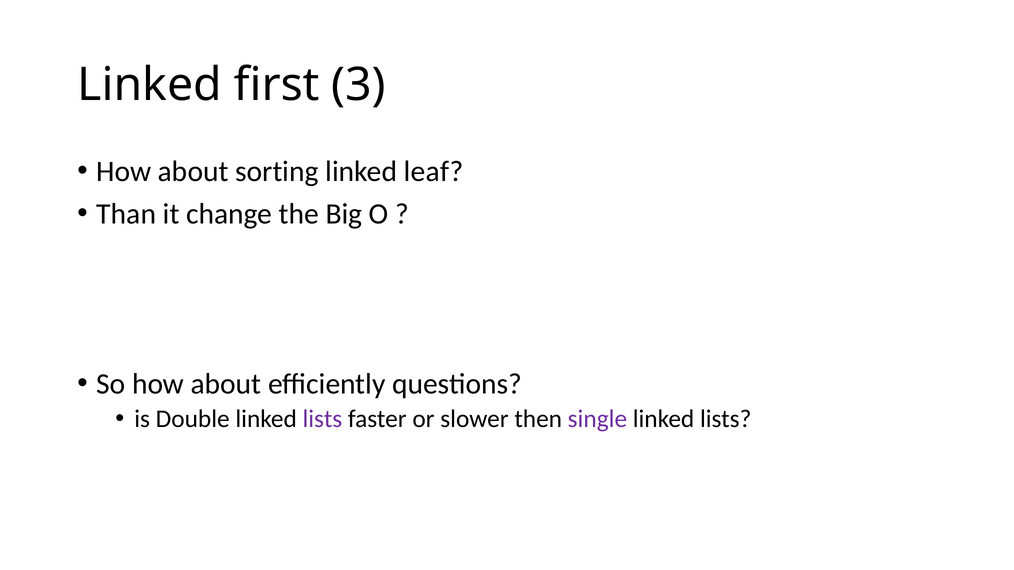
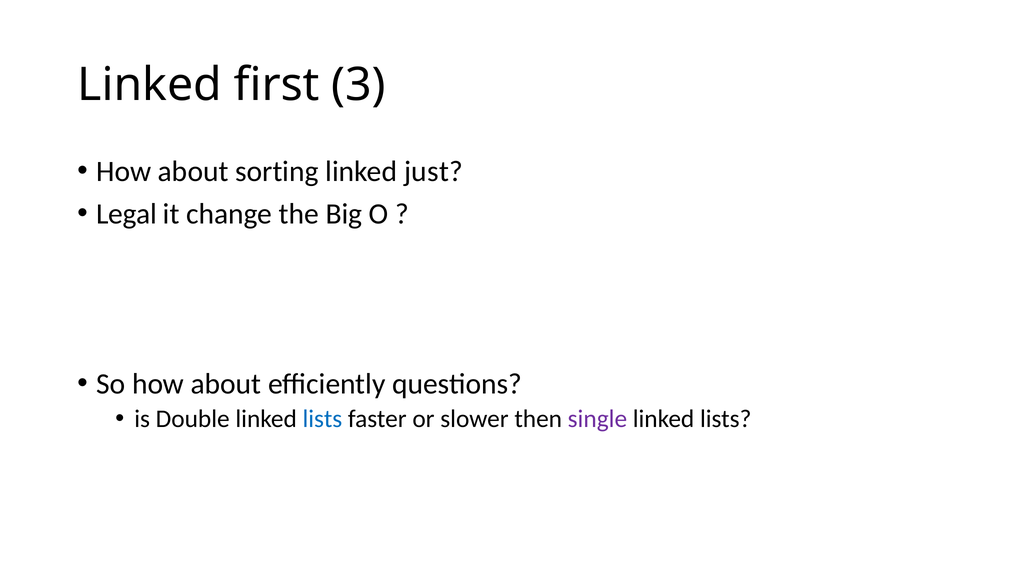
leaf: leaf -> just (434, 171)
Than: Than -> Legal (126, 214)
lists colour: purple -> blue (322, 419)
